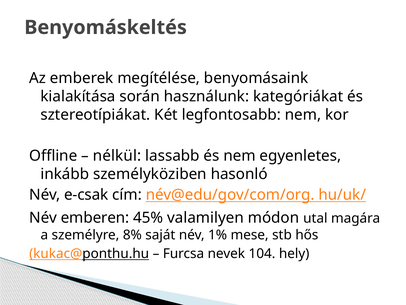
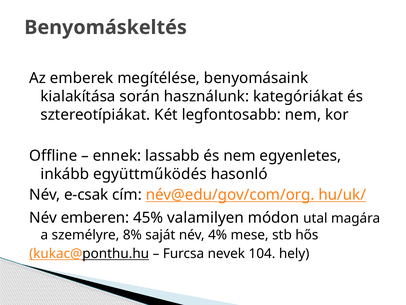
nélkül: nélkül -> ennek (117, 156)
személyköziben: személyköziben -> együttműködés (150, 174)
1%: 1% -> 4% (218, 235)
